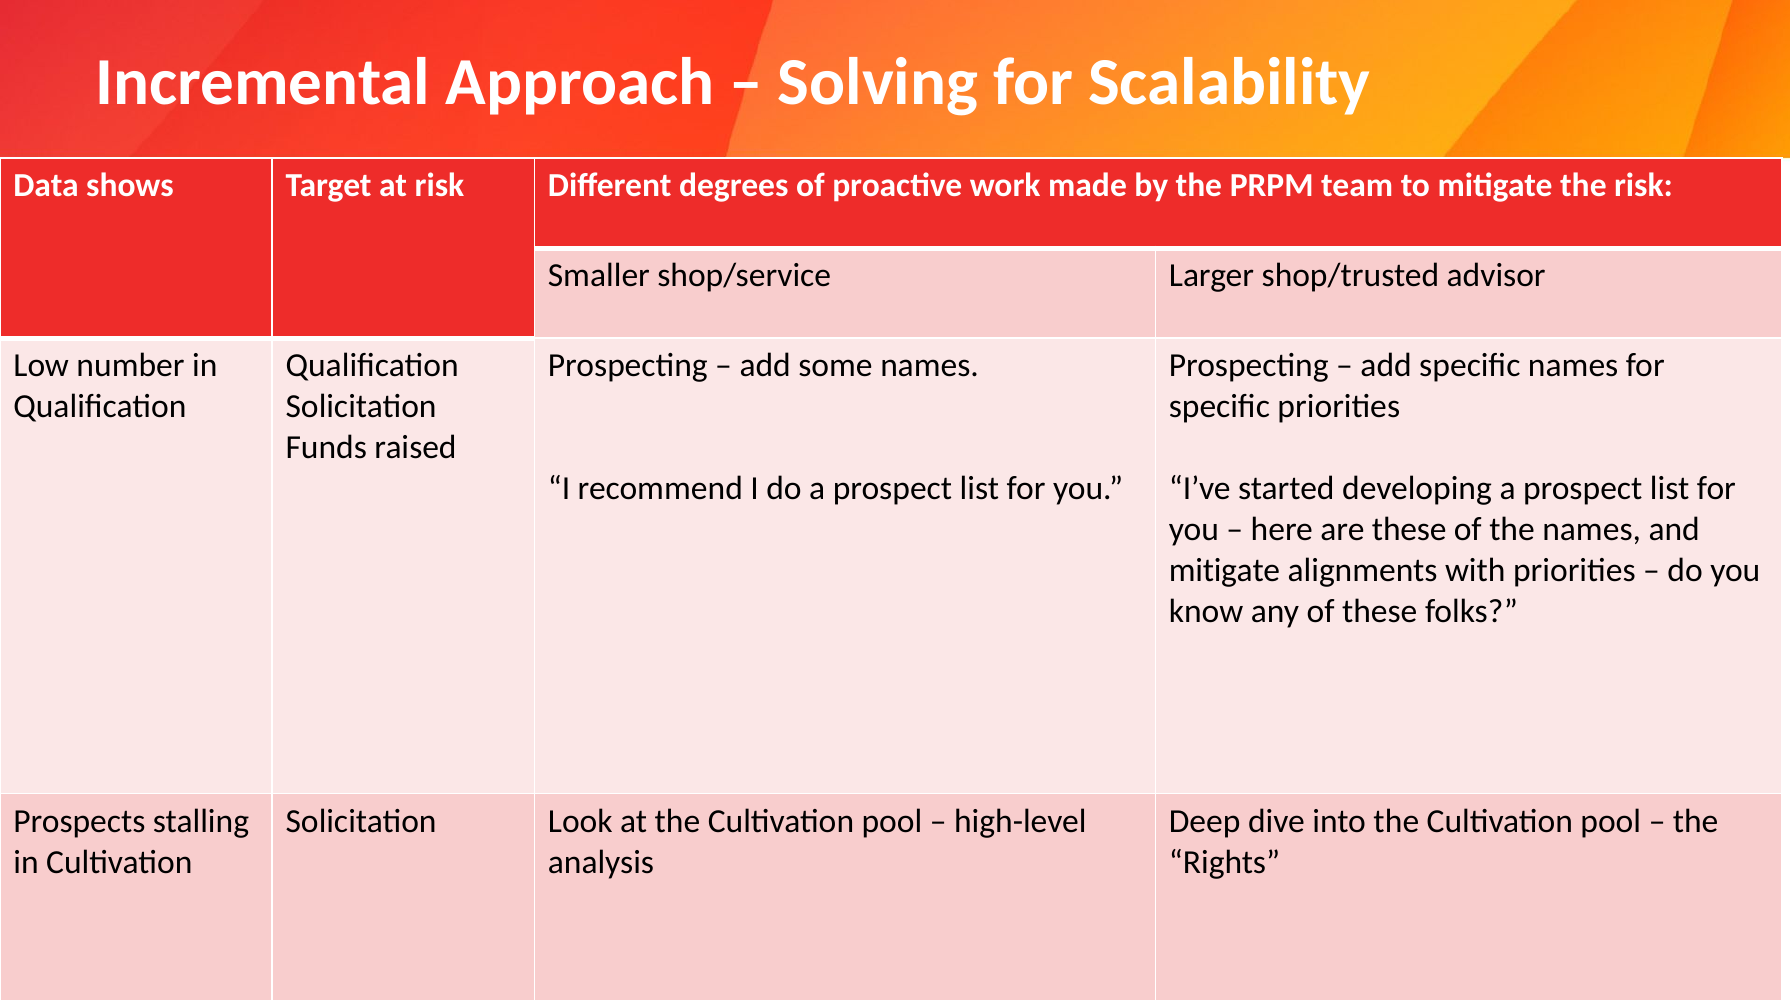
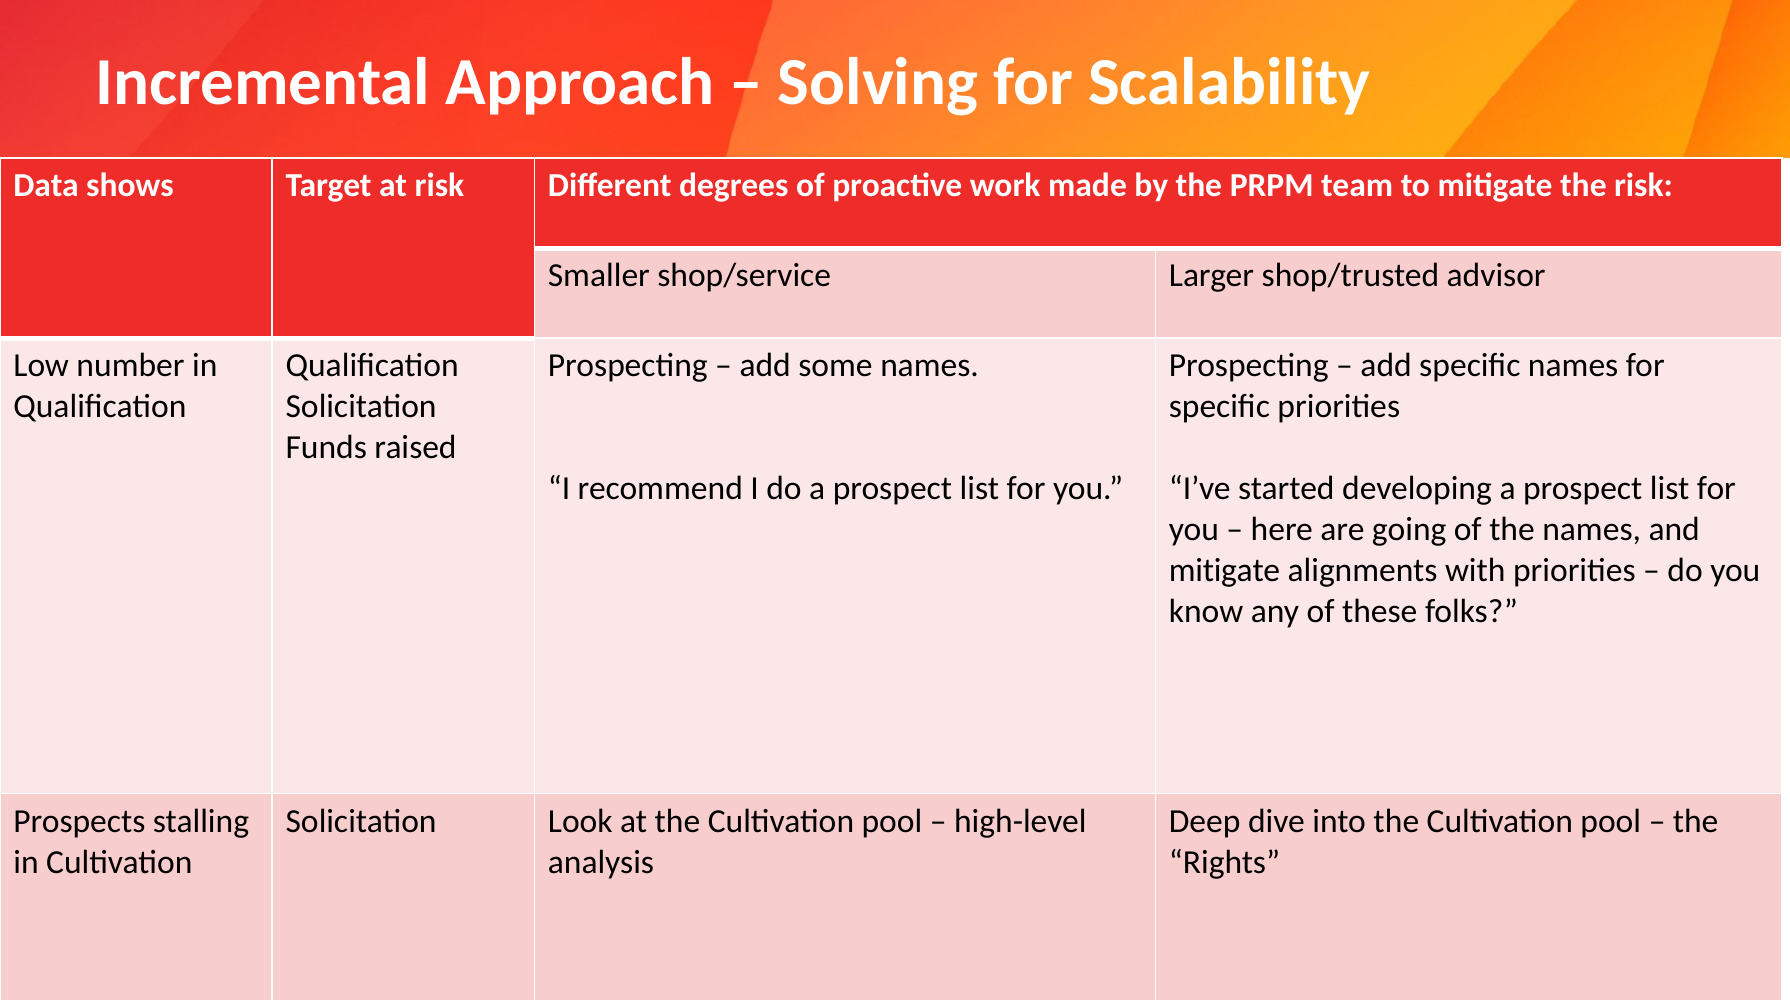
are these: these -> going (1409, 530)
